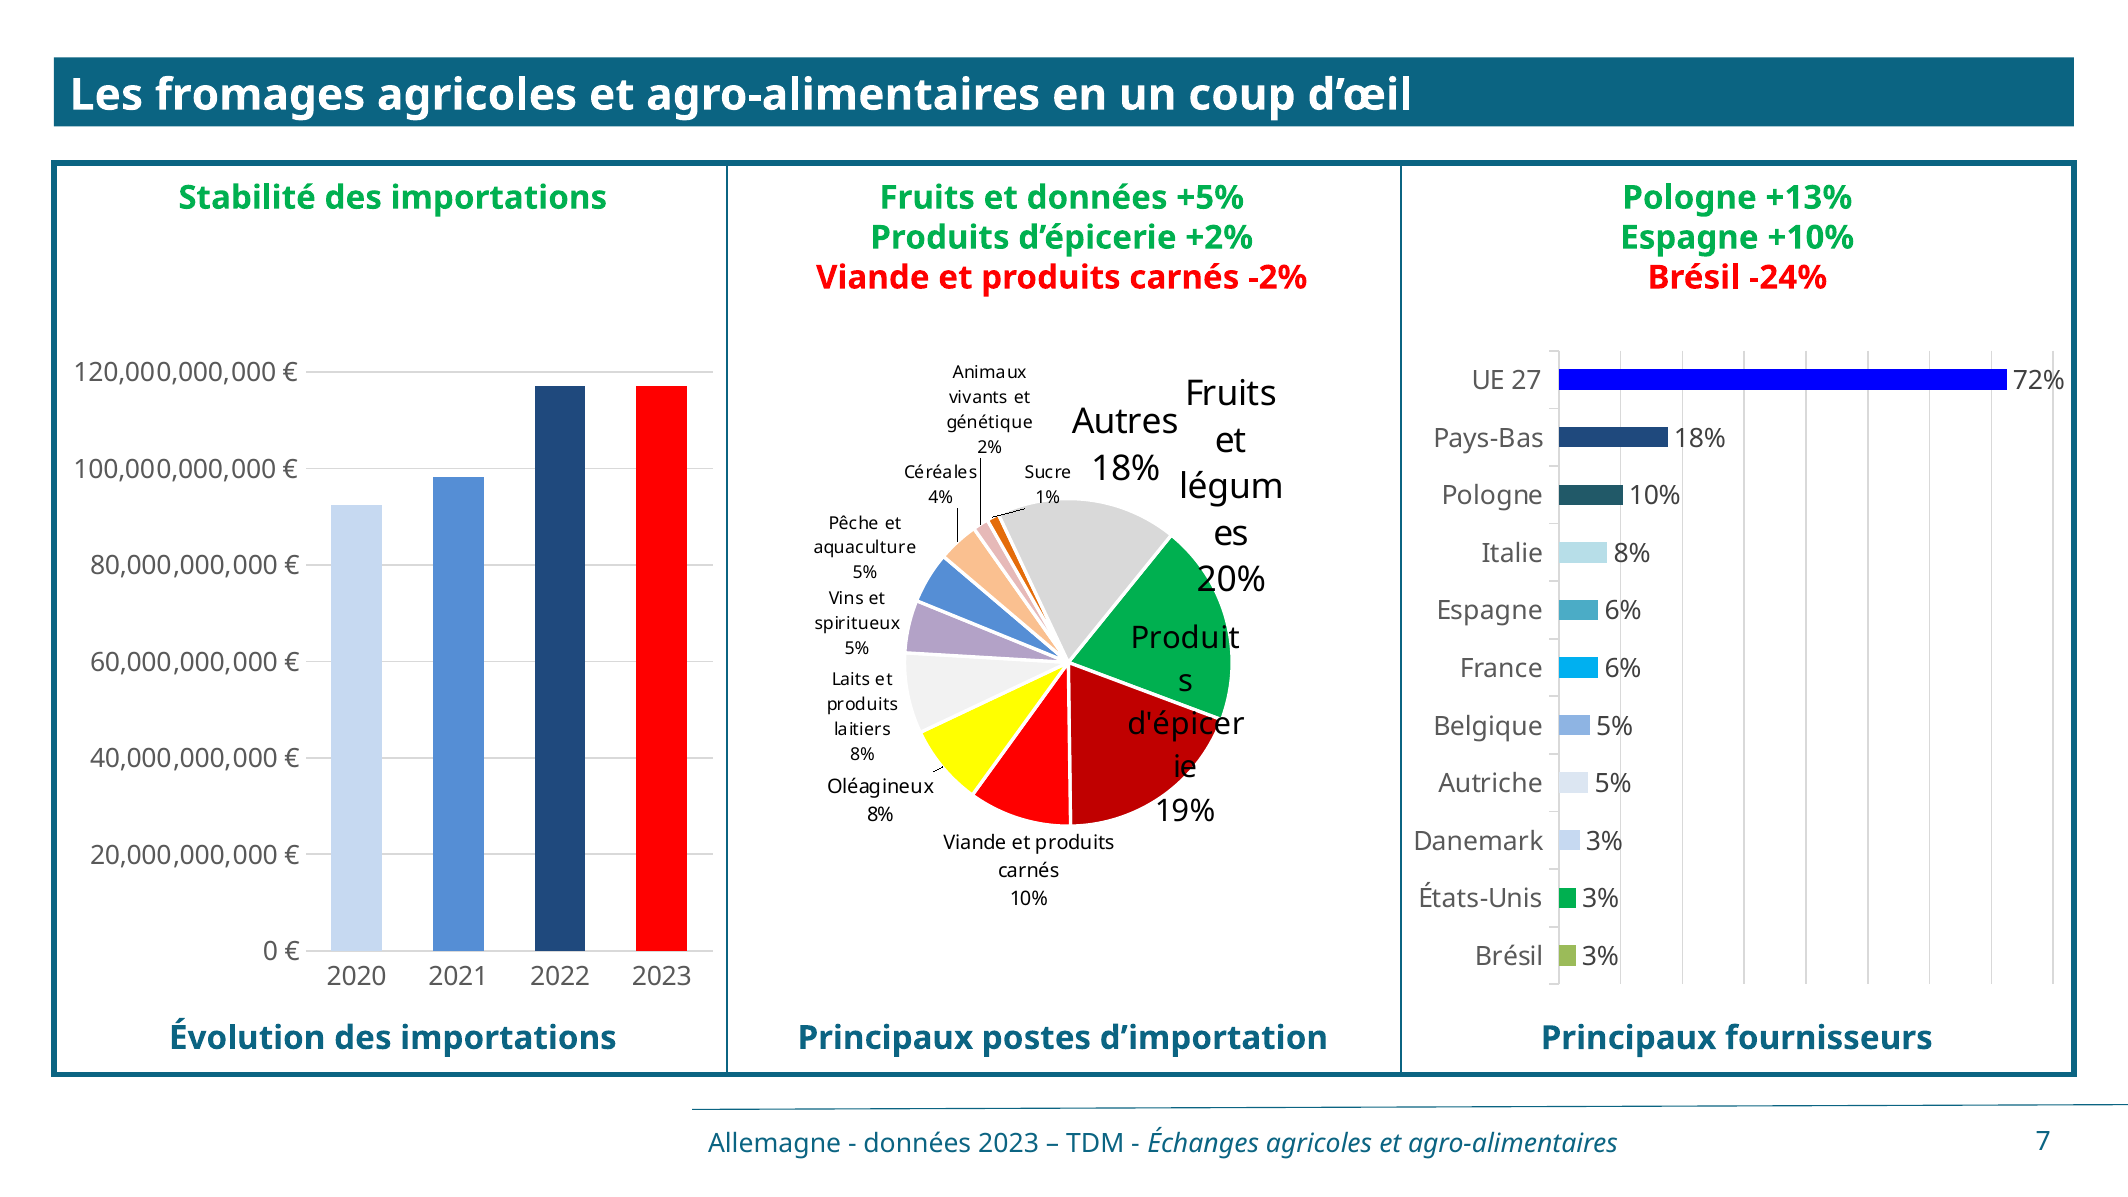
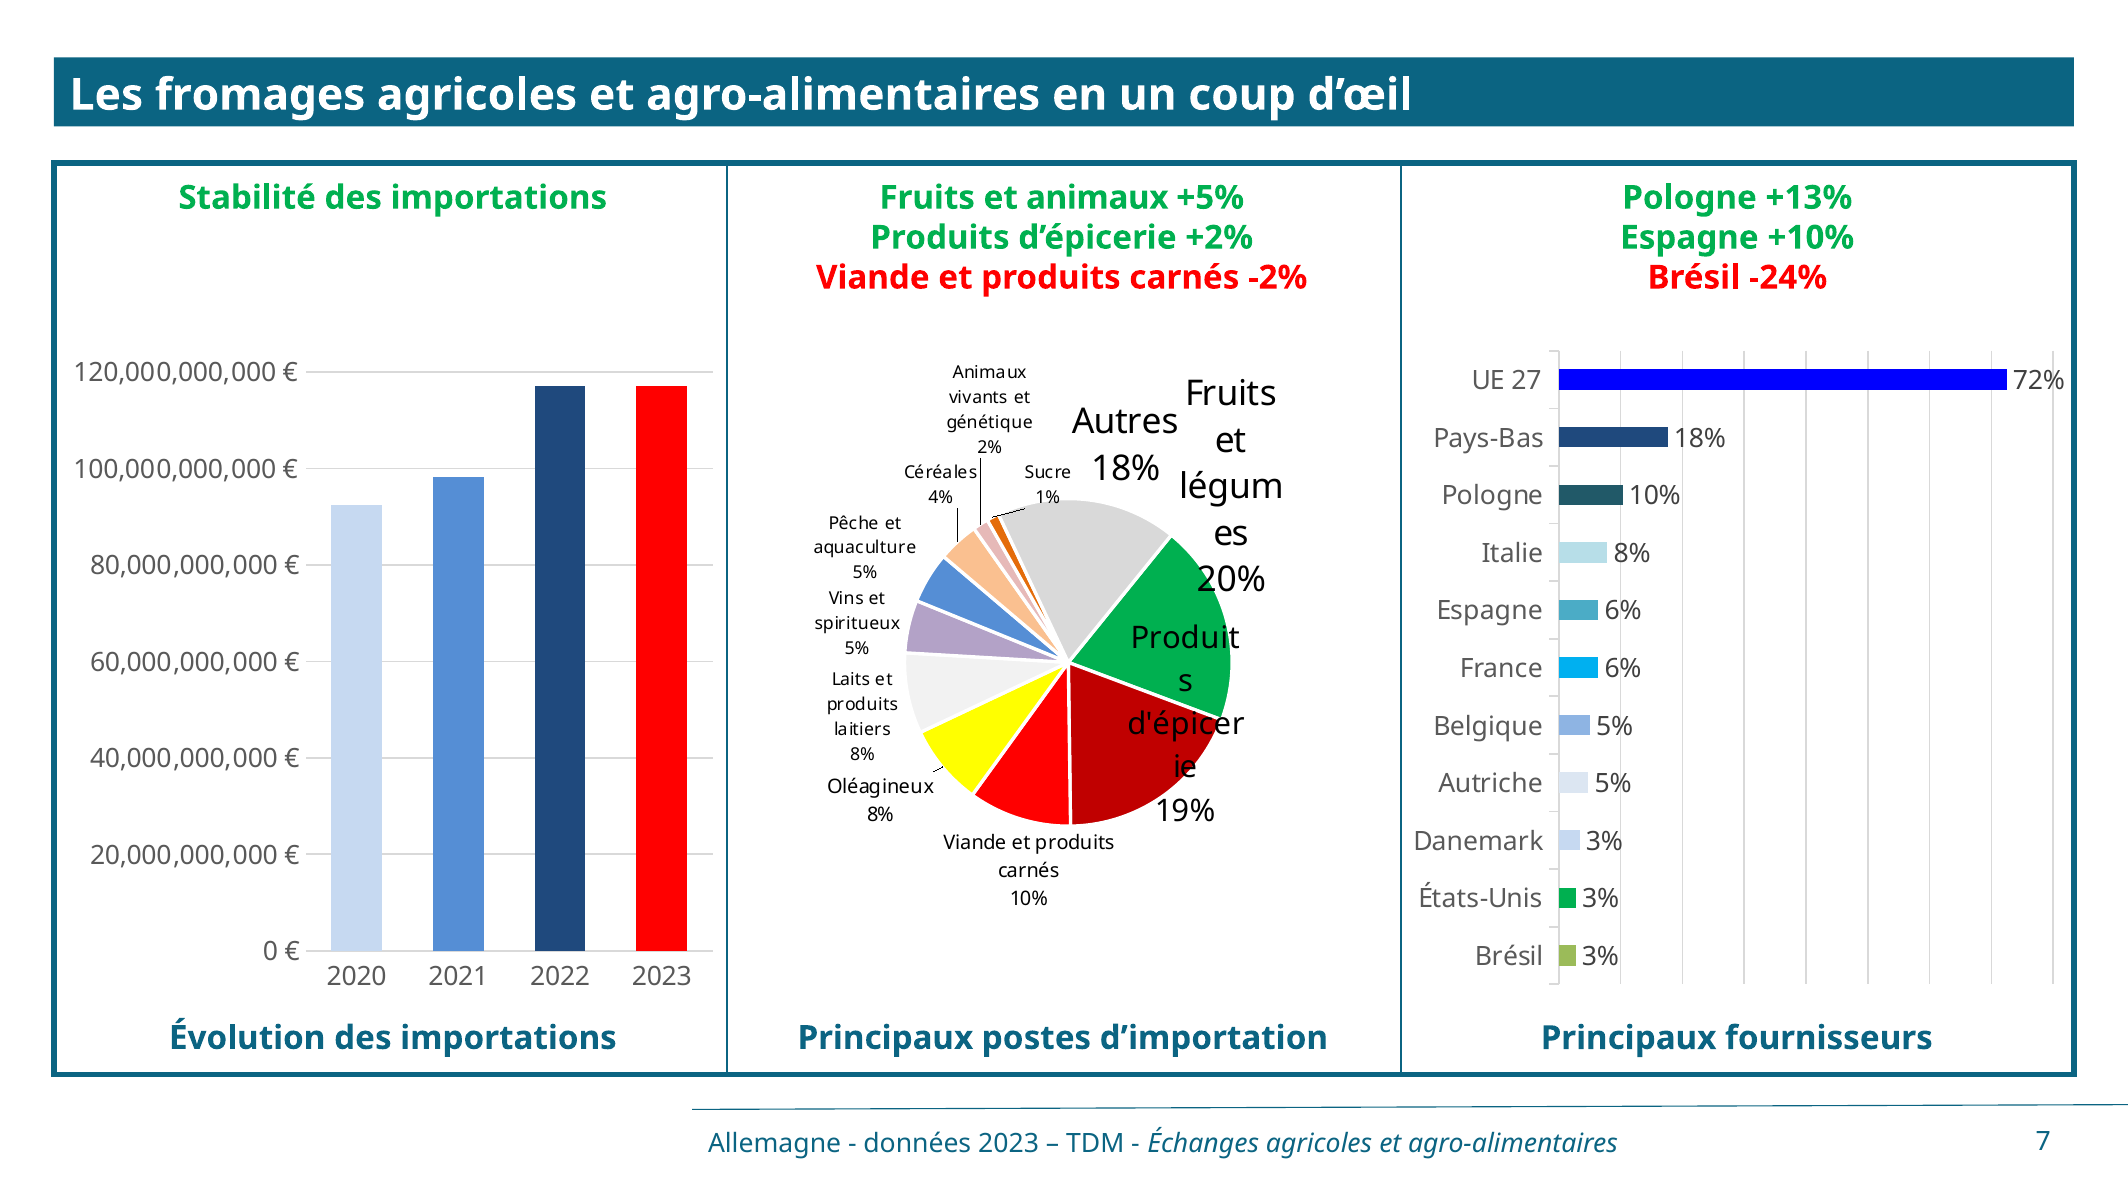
et données: données -> animaux (1097, 198)
